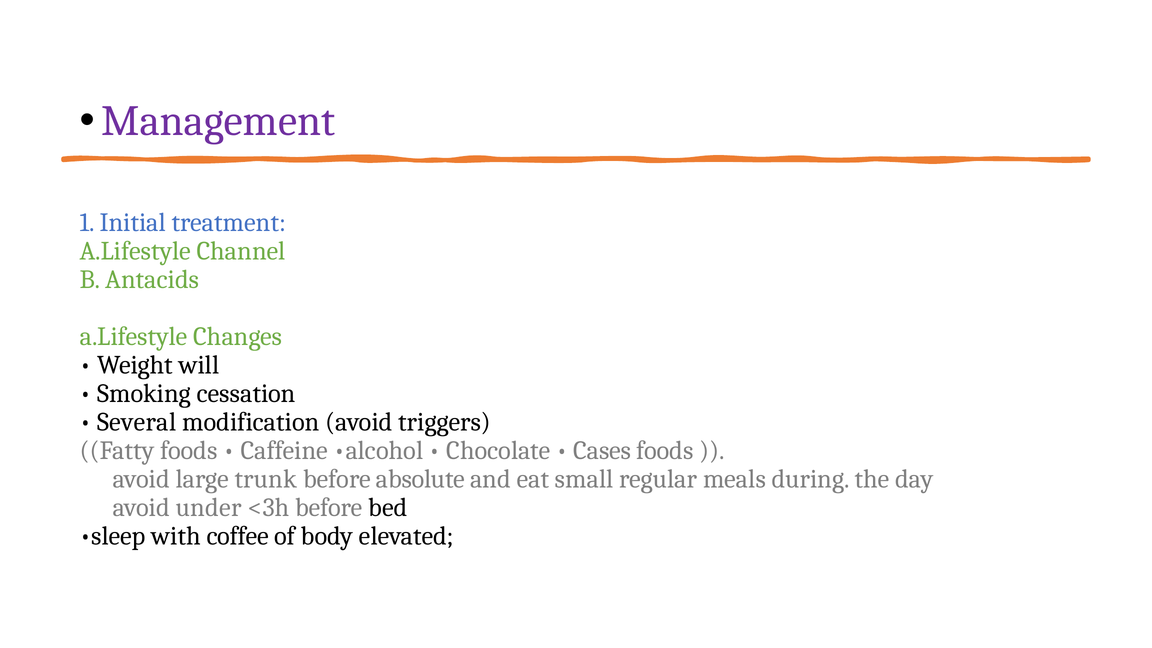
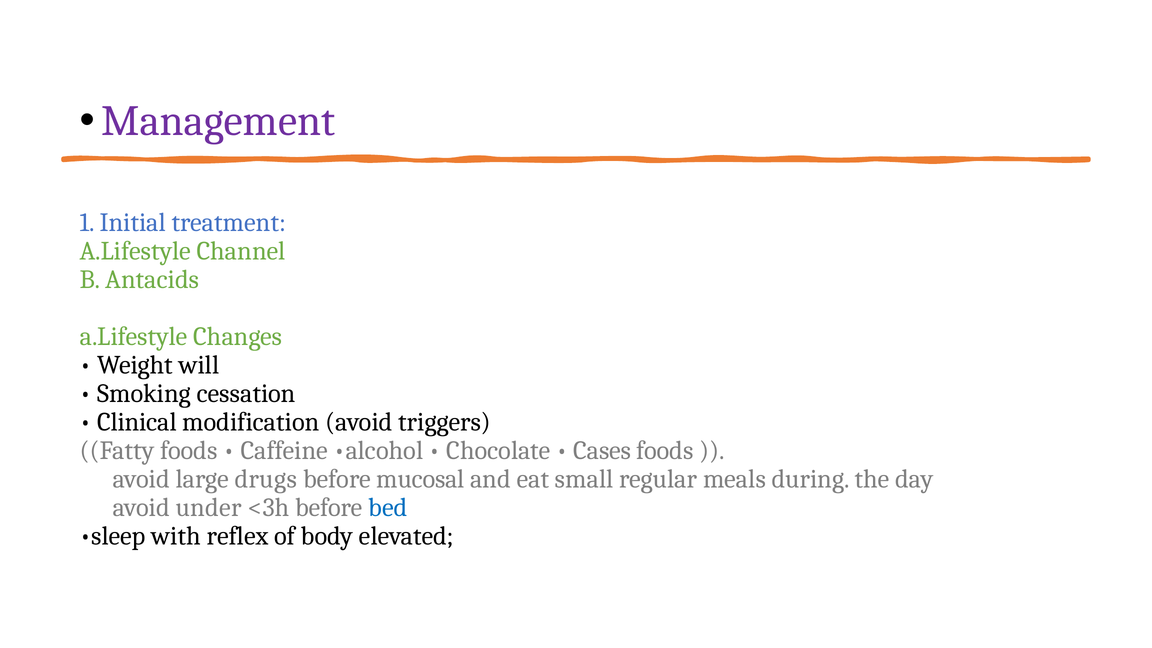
Several: Several -> Clinical (137, 422)
trunk: trunk -> drugs (266, 479)
absolute: absolute -> mucosal (420, 479)
bed colour: black -> blue (388, 507)
coffee: coffee -> reflex (238, 536)
